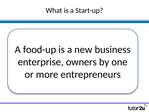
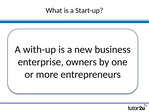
food-up: food-up -> with-up (39, 49)
